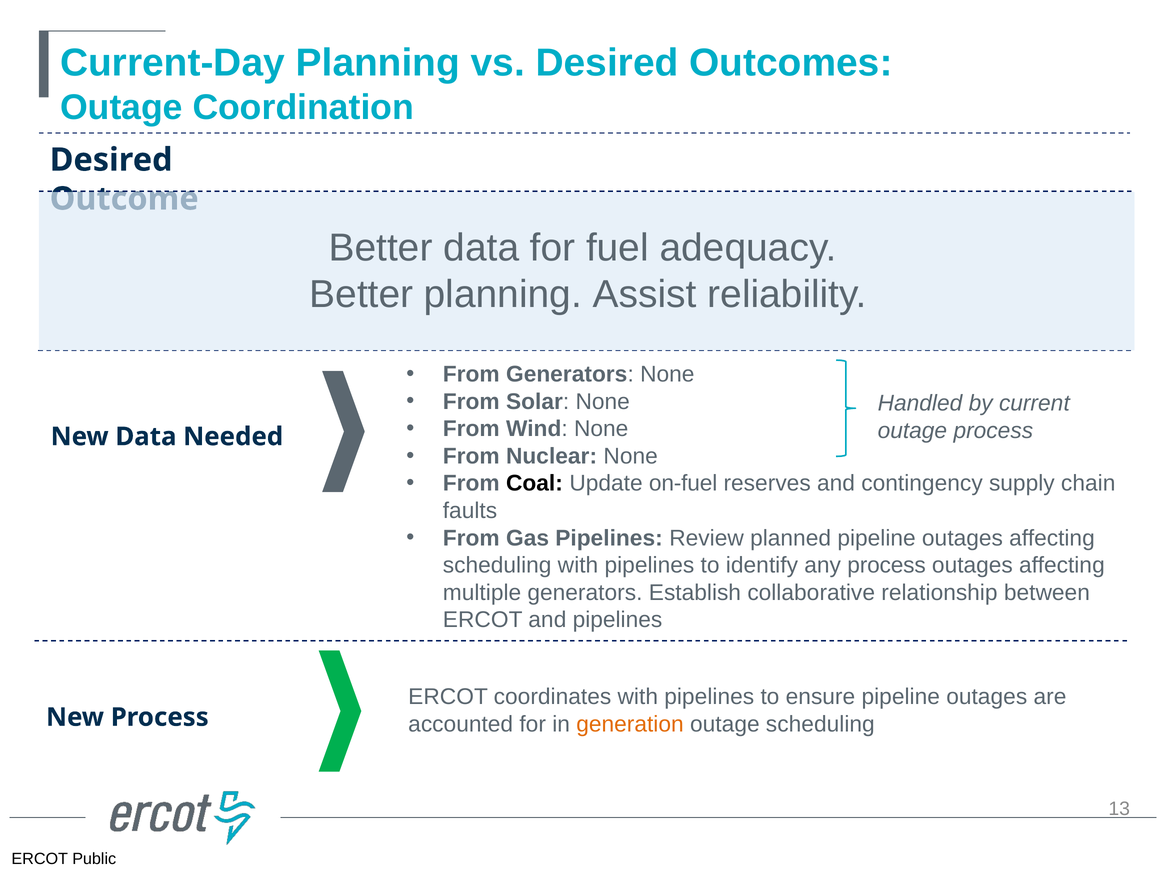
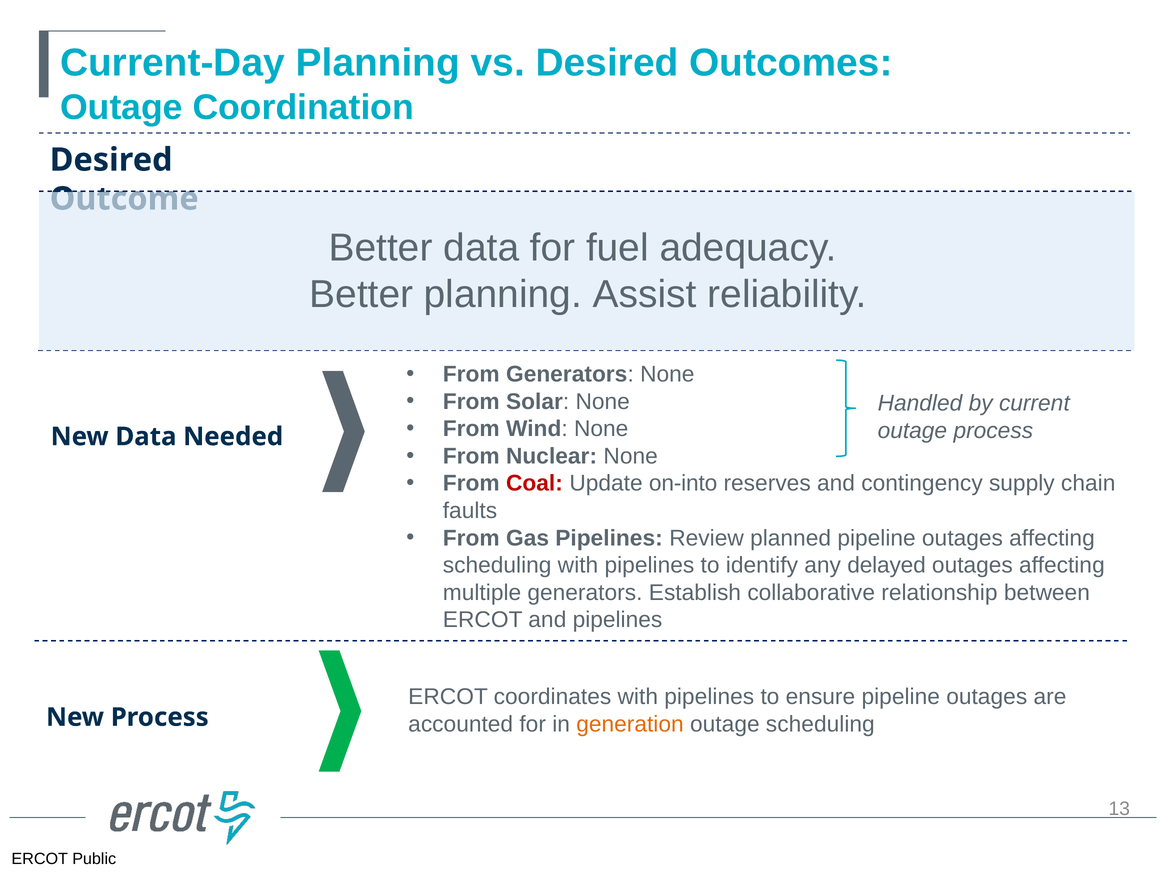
Coal colour: black -> red (534, 483)
on-fuel: on-fuel -> on-into (683, 483)
any process: process -> delayed (887, 565)
